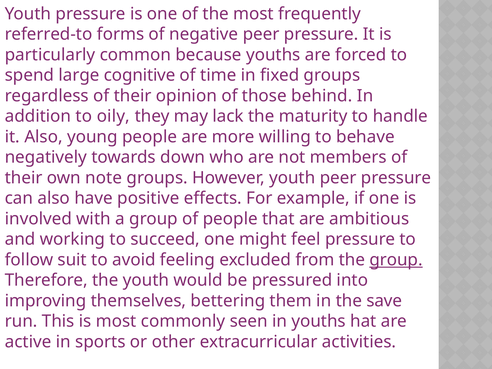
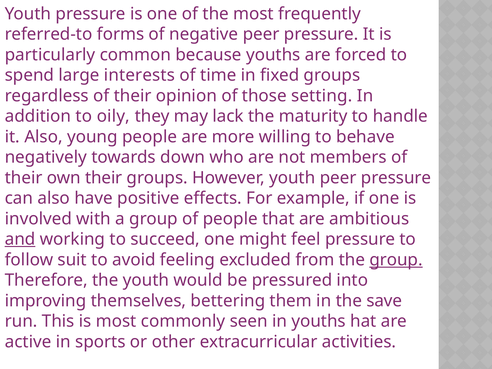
cognitive: cognitive -> interests (139, 75)
behind: behind -> setting (322, 96)
own note: note -> their (104, 178)
and underline: none -> present (20, 239)
